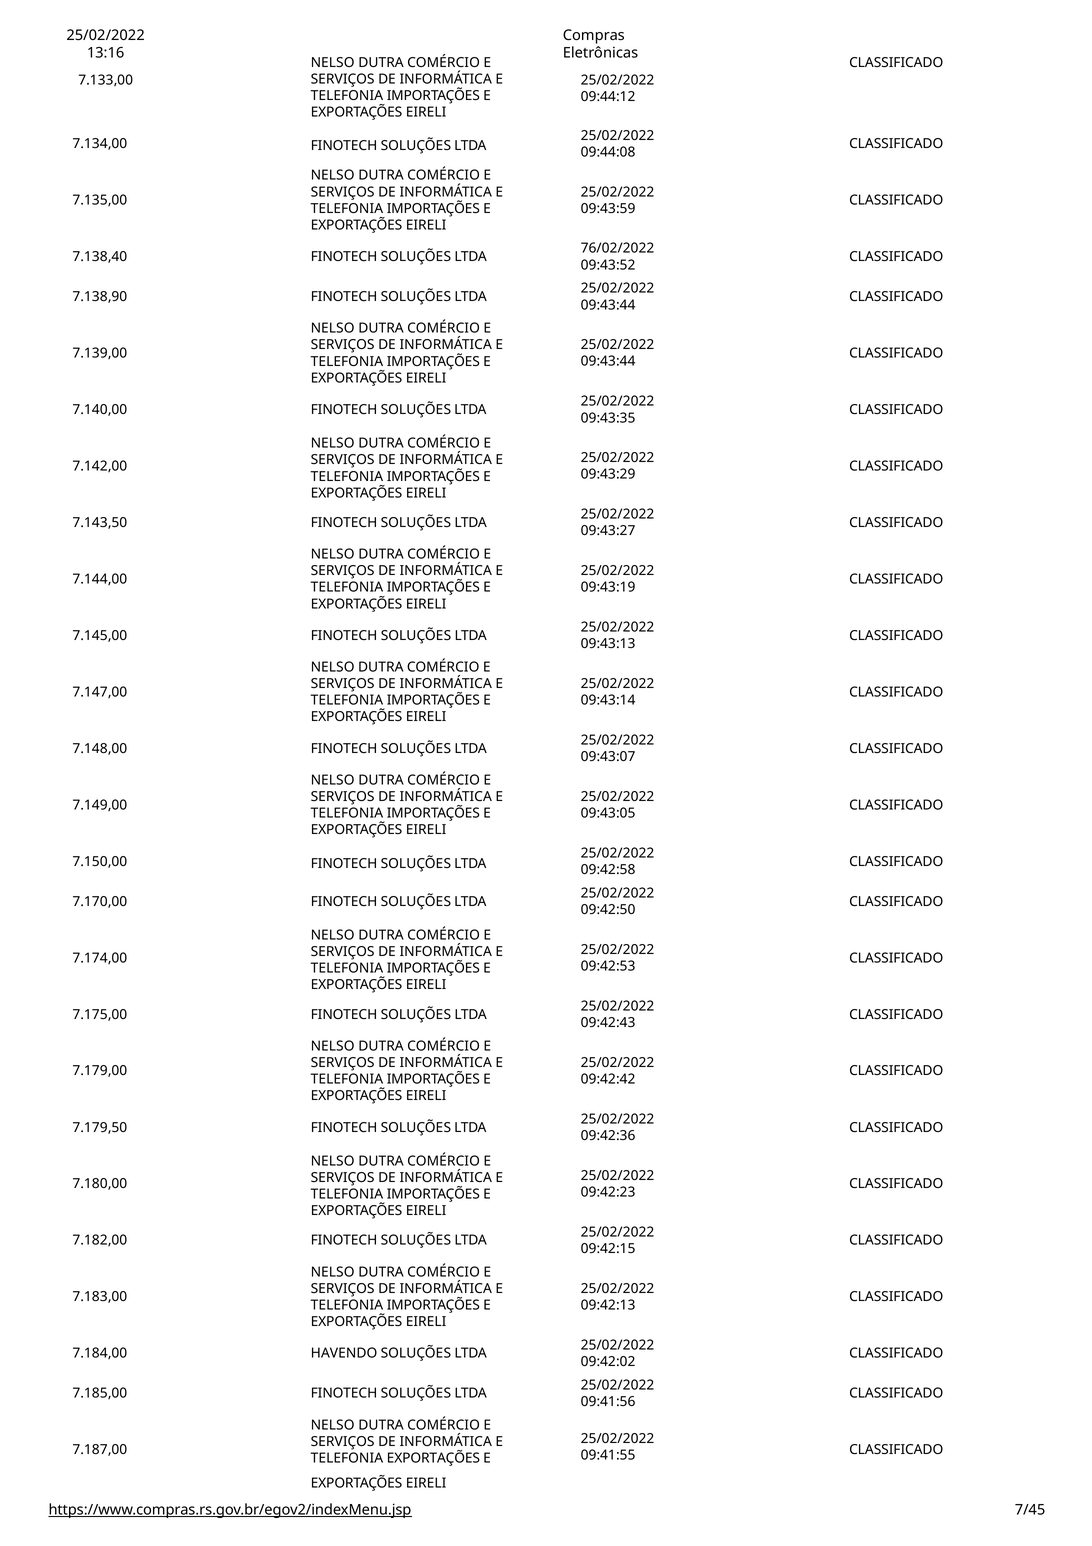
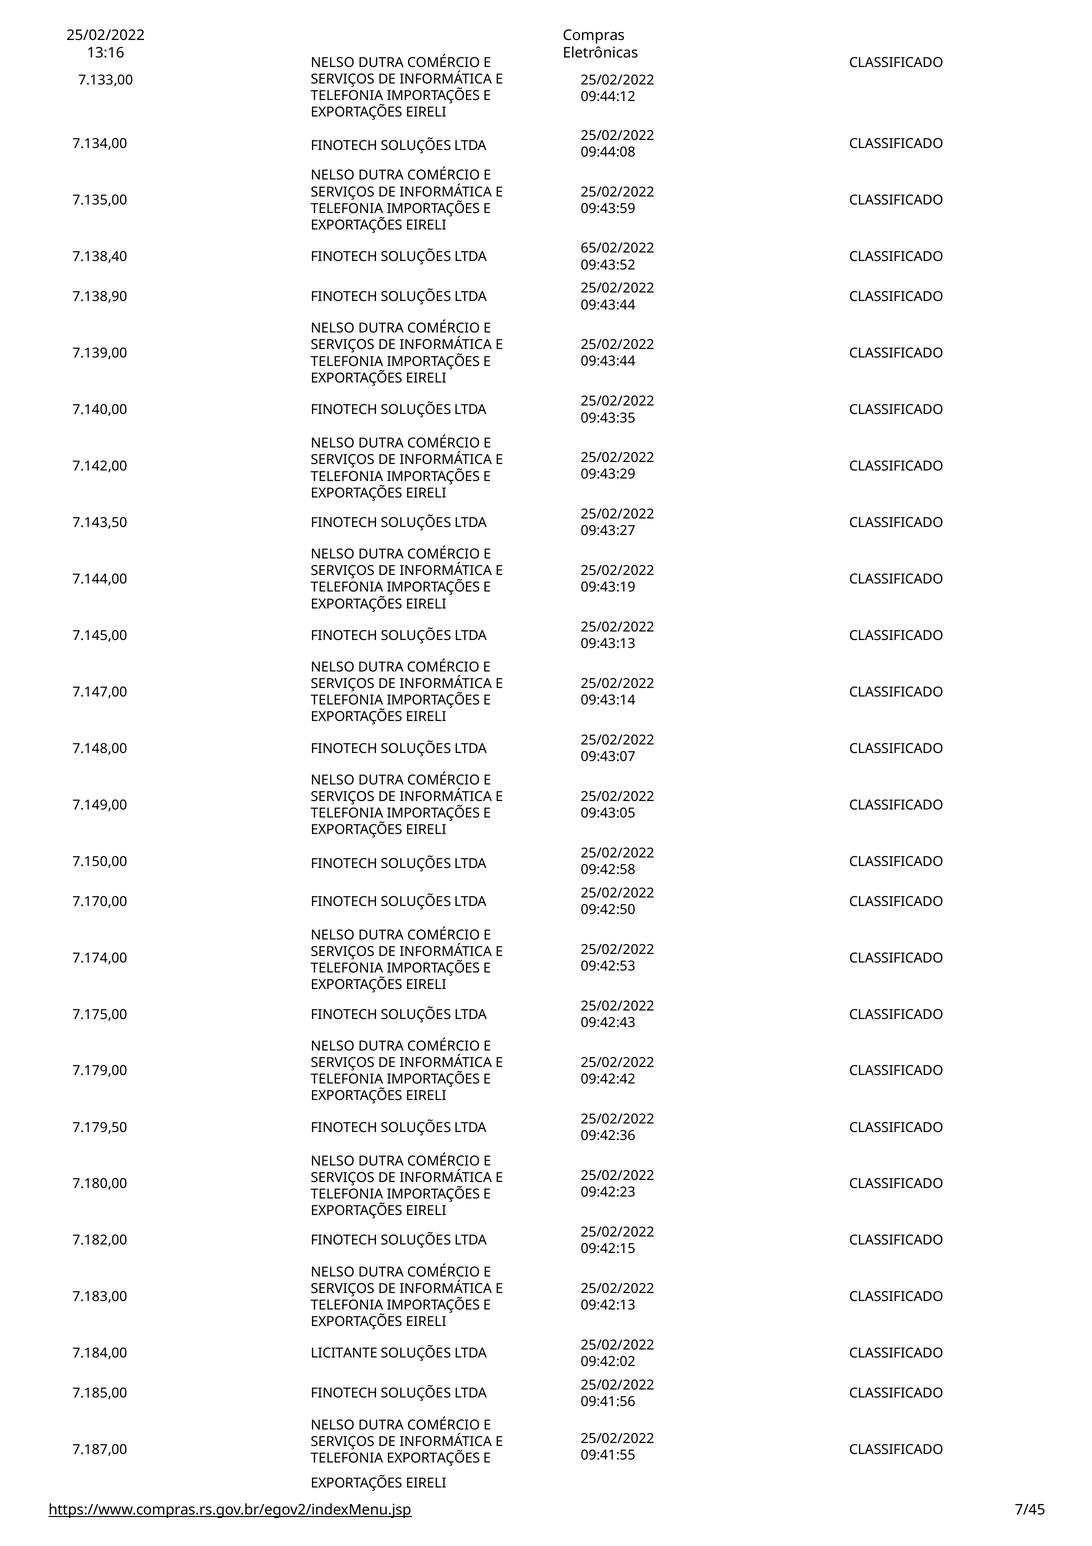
76/02/2022: 76/02/2022 -> 65/02/2022 (617, 248)
HAVENDO: HAVENDO -> LICITANTE (344, 1353)
